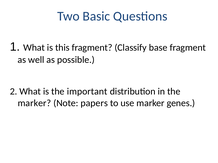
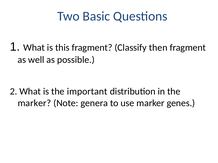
base: base -> then (158, 48)
papers: papers -> genera (94, 103)
